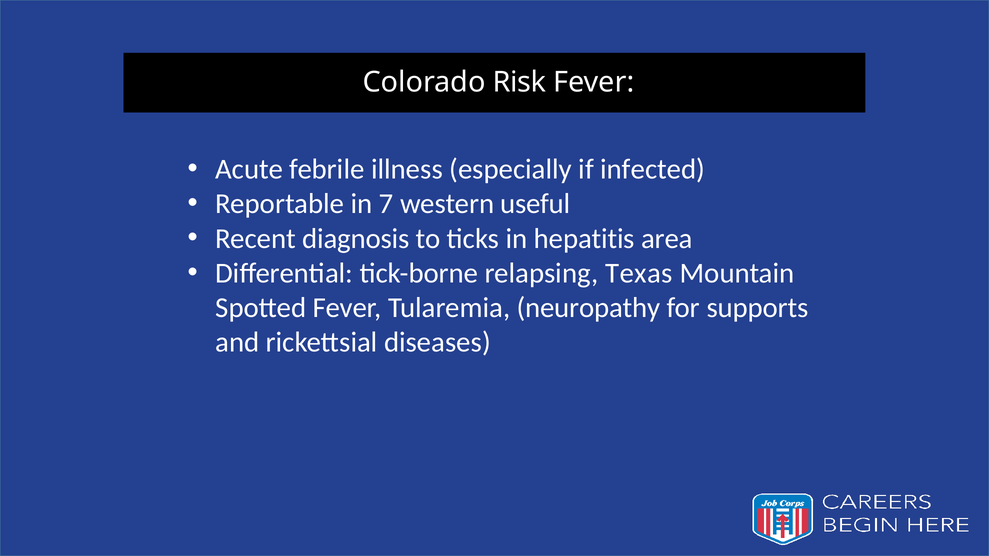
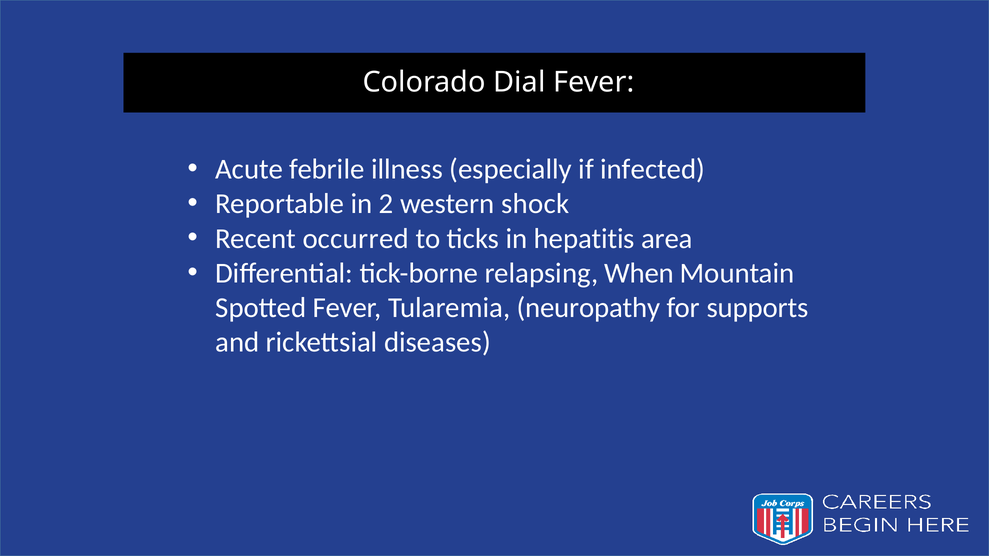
Risk: Risk -> Dial (519, 82)
7: 7 -> 2 (386, 204)
useful: useful -> shock (535, 204)
diagnosis: diagnosis -> occurred (356, 239)
Texas: Texas -> When (639, 273)
